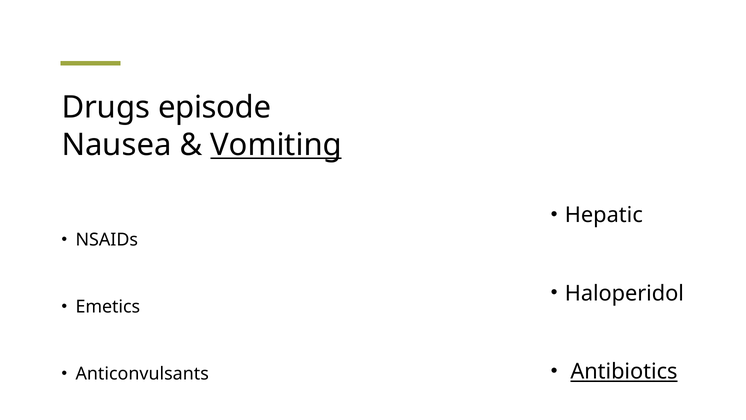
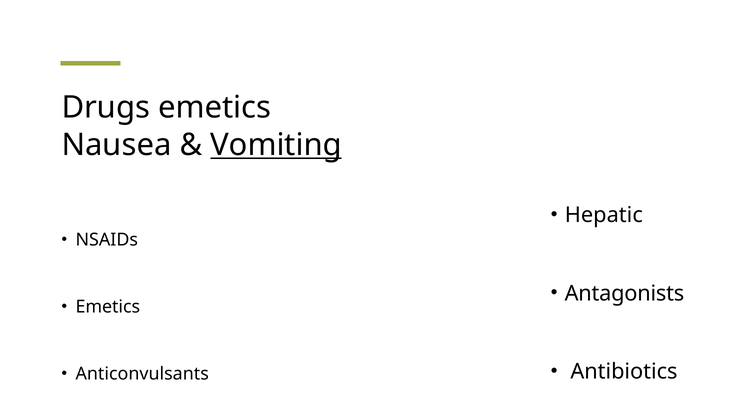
Drugs episode: episode -> emetics (215, 108)
Haloperidol: Haloperidol -> Antagonists (624, 293)
Antibiotics underline: present -> none (624, 371)
